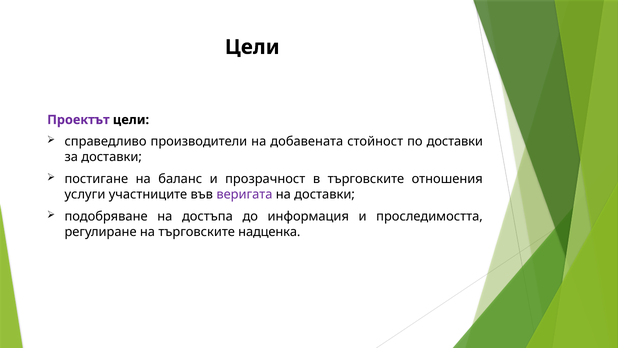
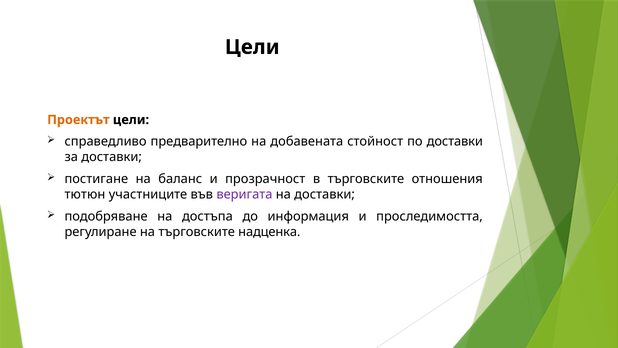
Проектът colour: purple -> orange (78, 120)
производители: производители -> предварително (199, 142)
услуги: услуги -> тютюн (85, 194)
